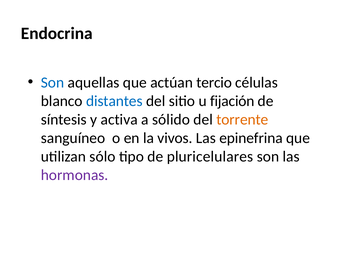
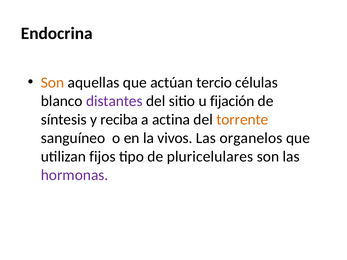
Son colour: blue -> orange (53, 83)
distantes colour: blue -> purple (114, 101)
activa: activa -> reciba (119, 120)
sólido: sólido -> actina (171, 120)
epinefrina: epinefrina -> organelos (251, 138)
sólo: sólo -> fijos (103, 157)
